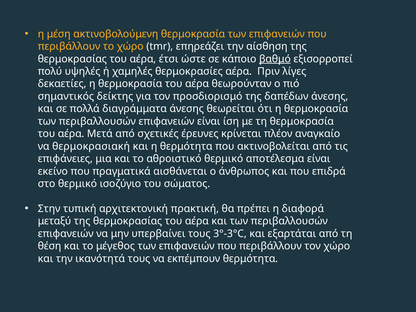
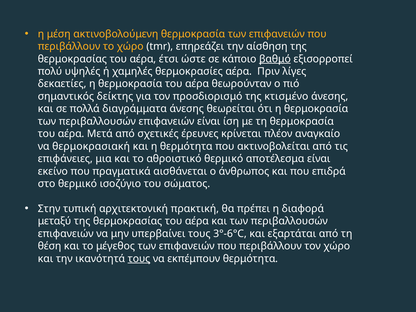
δαπέδων: δαπέδων -> κτισμένο (286, 96)
3°-3°C: 3°-3°C -> 3°-6°C (230, 234)
τους underline: none -> present (139, 259)
